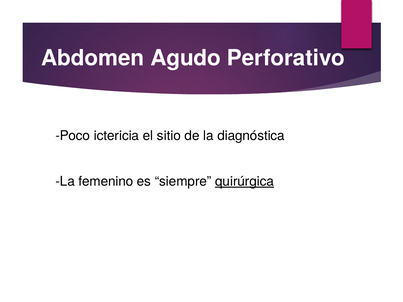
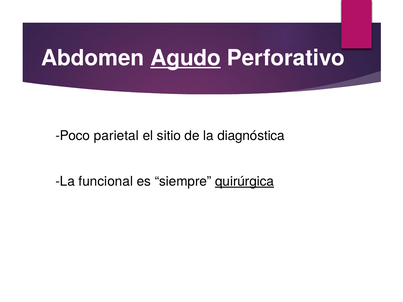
Agudo underline: none -> present (186, 58)
ictericia: ictericia -> parietal (116, 136)
femenino: femenino -> funcional (106, 182)
